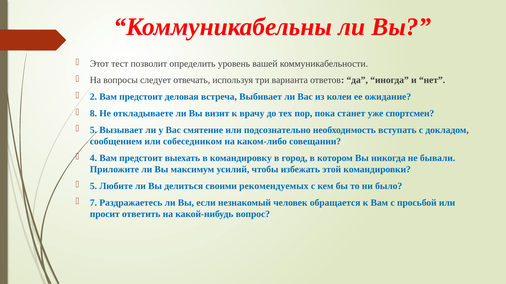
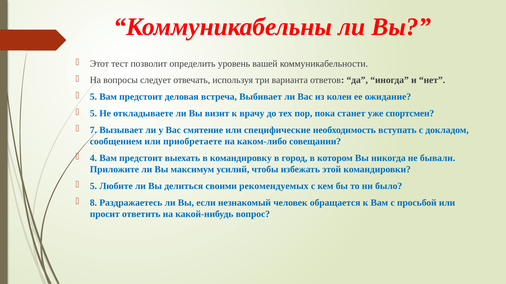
2: 2 -> 5 (93, 97)
8: 8 -> 5 (93, 114)
5: 5 -> 7 (93, 130)
подсознательно: подсознательно -> специфические (277, 130)
собеседником: собеседником -> приобретаете (193, 142)
7: 7 -> 8 (93, 203)
